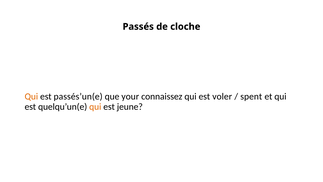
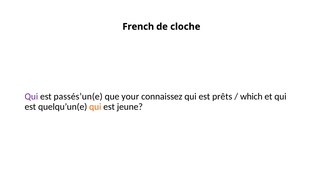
Passés: Passés -> French (138, 27)
Qui colour: orange -> purple (31, 96)
voler: voler -> prêts (222, 96)
spent: spent -> which (251, 96)
